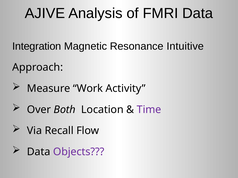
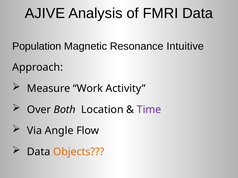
Integration: Integration -> Population (37, 46)
Recall: Recall -> Angle (59, 131)
Objects colour: purple -> orange (79, 152)
